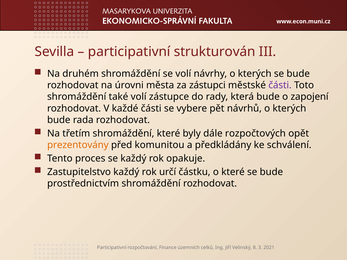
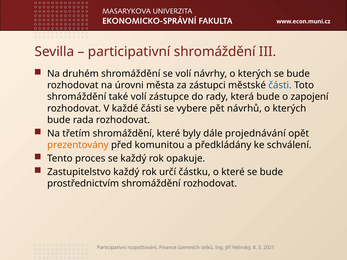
participativní strukturován: strukturován -> shromáždění (215, 52)
části colour: purple -> blue (280, 85)
rozpočtových: rozpočtových -> projednávání (255, 134)
